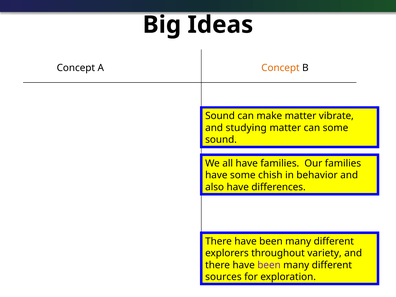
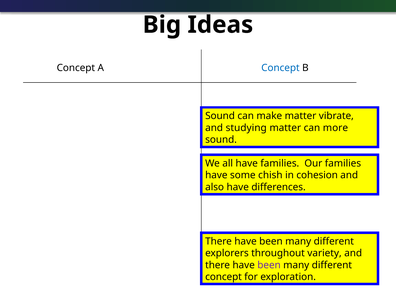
Concept colour: orange -> blue (280, 68)
can some: some -> more (335, 128)
behavior: behavior -> cohesion (317, 175)
sources: sources -> concept (223, 277)
